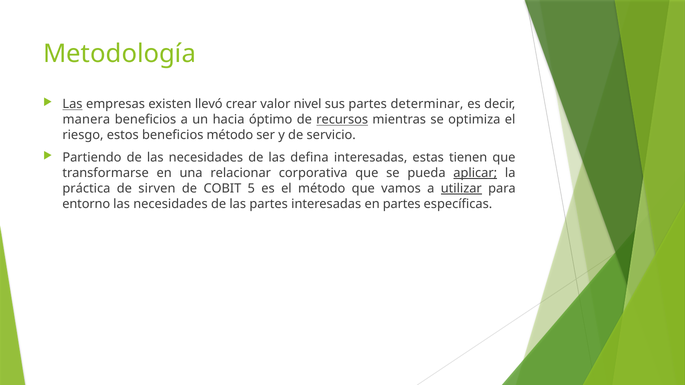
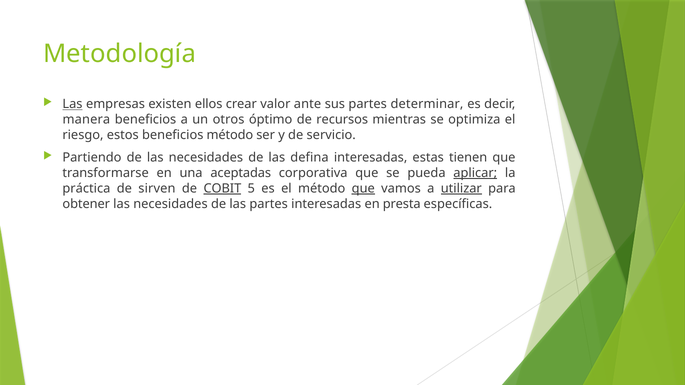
llevó: llevó -> ellos (209, 104)
nivel: nivel -> ante (308, 104)
hacia: hacia -> otros (229, 120)
recursos underline: present -> none (342, 120)
relacionar: relacionar -> aceptadas (241, 173)
COBIT underline: none -> present (222, 189)
que underline: none -> present (363, 189)
entorno: entorno -> obtener (86, 204)
en partes: partes -> presta (402, 204)
